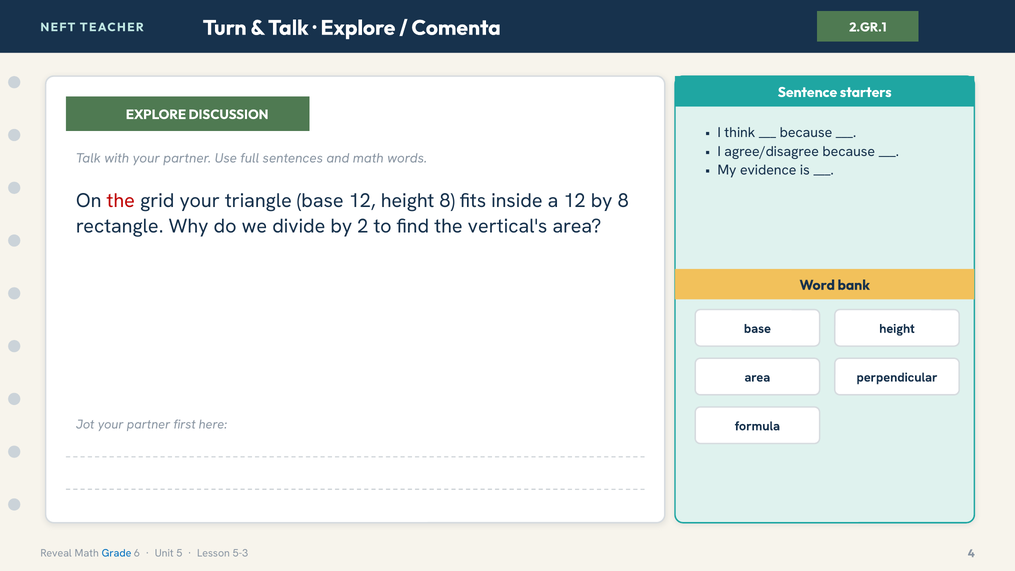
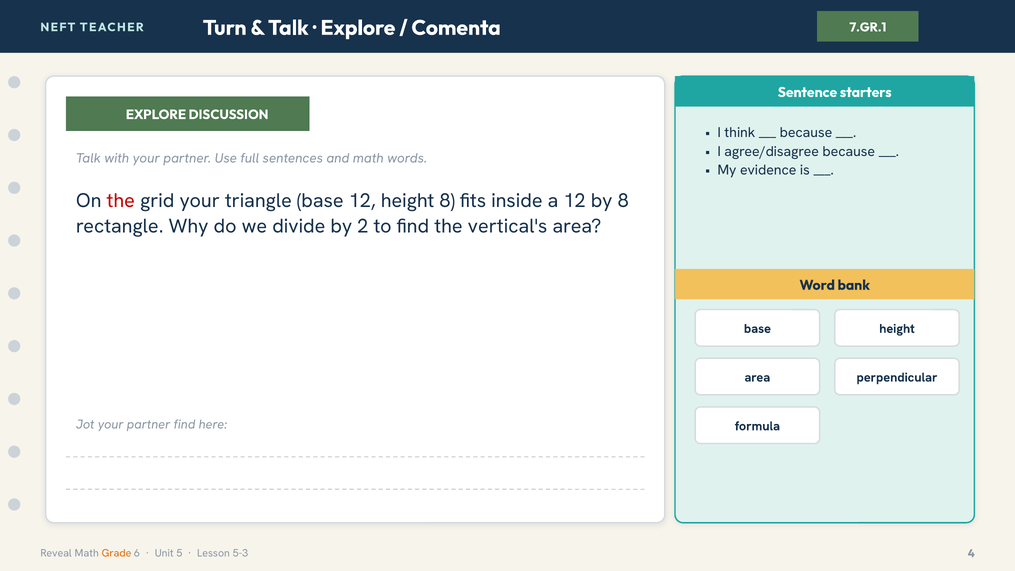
2.GR.1: 2.GR.1 -> 7.GR.1 (868, 27)
partner first: first -> find (184, 425)
Grade colour: blue -> orange (117, 553)
